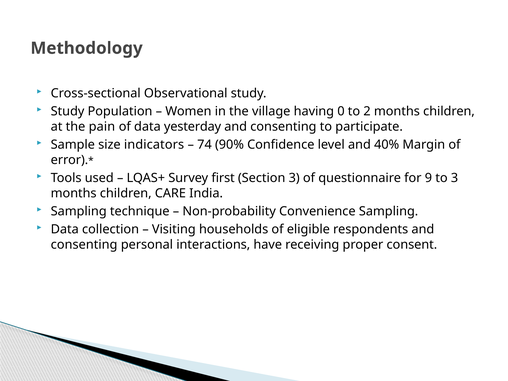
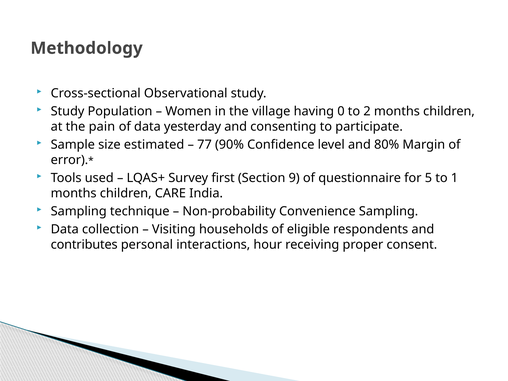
indicators: indicators -> estimated (154, 145)
74: 74 -> 77 (205, 145)
40%: 40% -> 80% (387, 145)
Section 3: 3 -> 9 (294, 178)
9: 9 -> 5 (428, 178)
to 3: 3 -> 1 (455, 178)
consenting: consenting -> contributes (84, 245)
have: have -> hour (268, 245)
